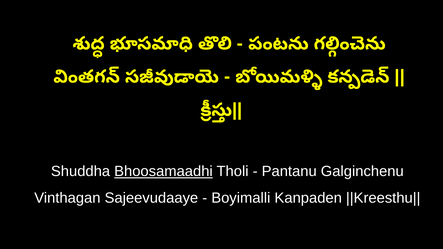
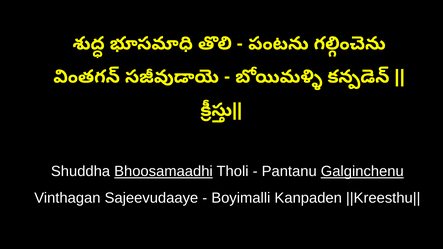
Galginchenu underline: none -> present (362, 172)
